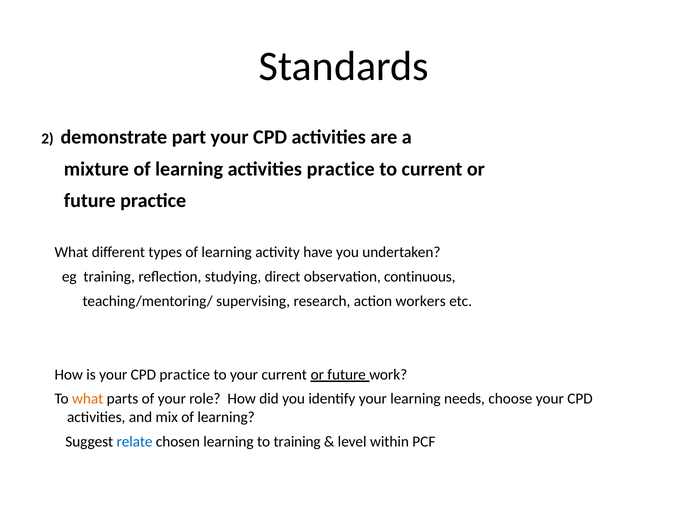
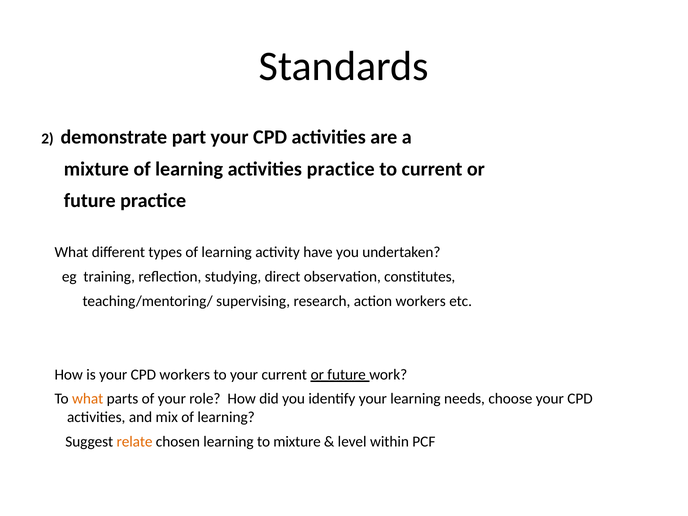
continuous: continuous -> constitutes (420, 277)
CPD practice: practice -> workers (185, 374)
relate colour: blue -> orange (135, 442)
to training: training -> mixture (297, 442)
